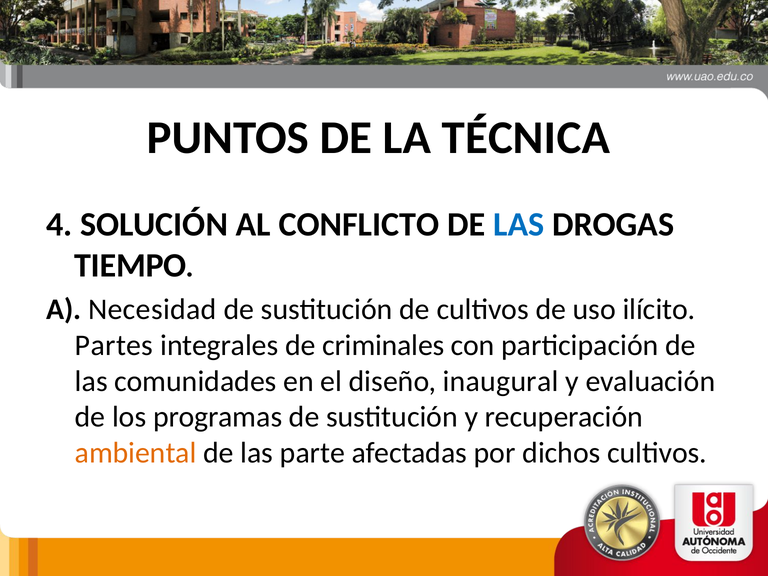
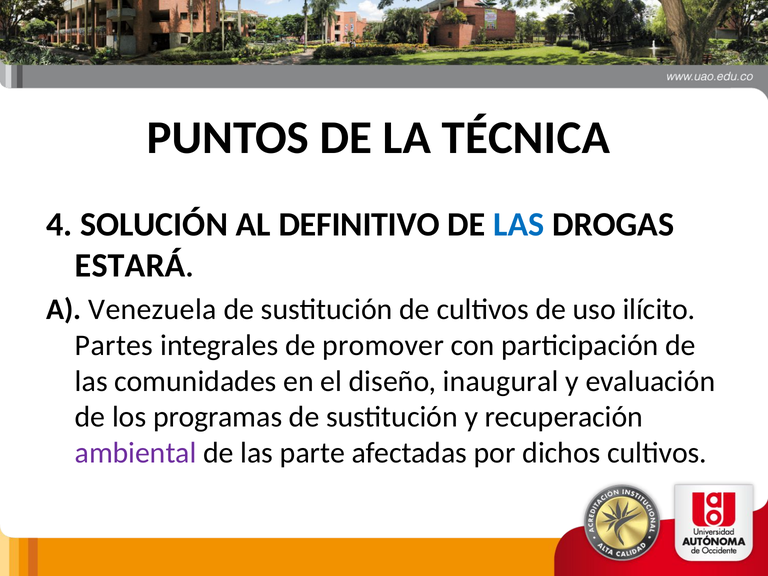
CONFLICTO: CONFLICTO -> DEFINITIVO (359, 224)
TIEMPO: TIEMPO -> ESTARÁ (130, 265)
Necesidad: Necesidad -> Venezuela (152, 310)
criminales: criminales -> promover (383, 345)
ambiental colour: orange -> purple (136, 453)
